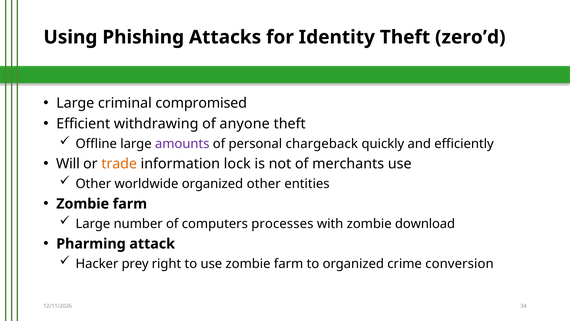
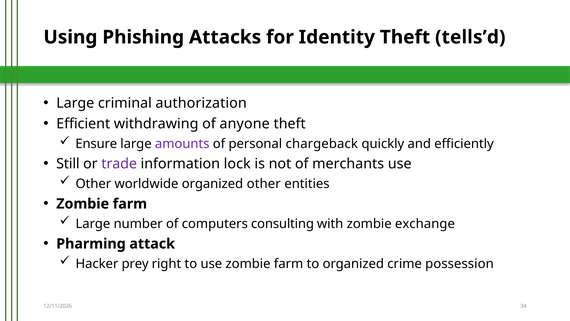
zero’d: zero’d -> tells’d (470, 37)
compromised: compromised -> authorization (201, 103)
Offline: Offline -> Ensure (96, 144)
Will: Will -> Still (68, 164)
trade colour: orange -> purple (119, 164)
processes: processes -> consulting (282, 223)
download: download -> exchange (425, 223)
conversion: conversion -> possession (459, 263)
